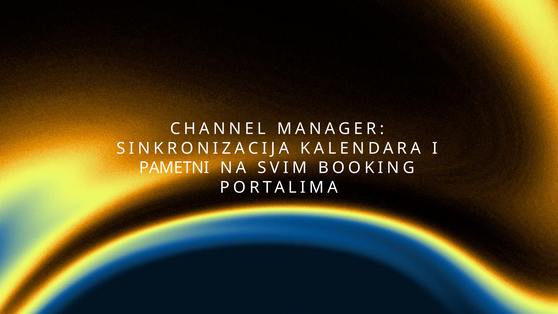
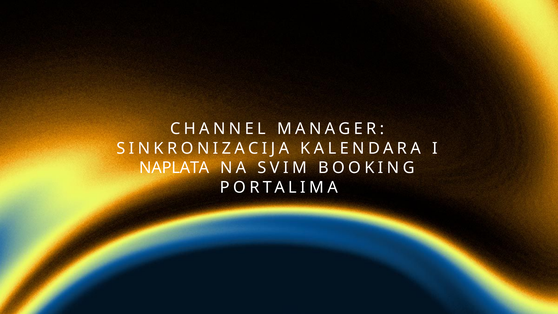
PAMETNI: PAMETNI -> NAPLATA (174, 168)
